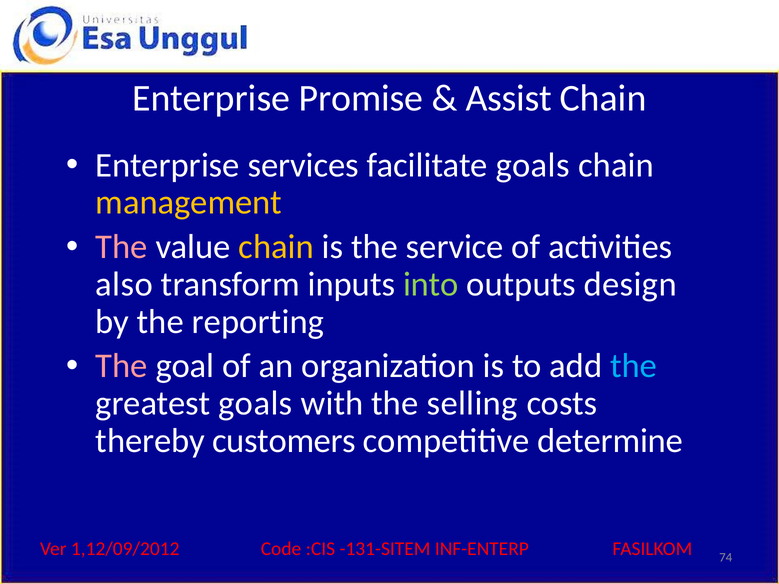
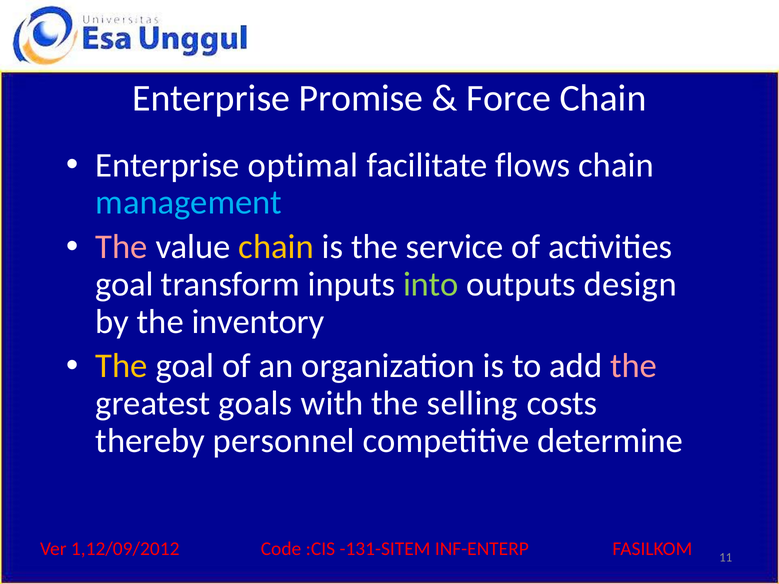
Assist: Assist -> Force (509, 98)
services: services -> optimal (303, 165)
facilitate goals: goals -> flows (533, 165)
management colour: yellow -> light blue (189, 203)
also: also -> goal (124, 284)
reporting: reporting -> inventory (258, 322)
The colour: pink -> yellow (122, 366)
the colour: light blue -> pink (634, 366)
customers: customers -> personnel (284, 441)
74: 74 -> 11 (726, 558)
